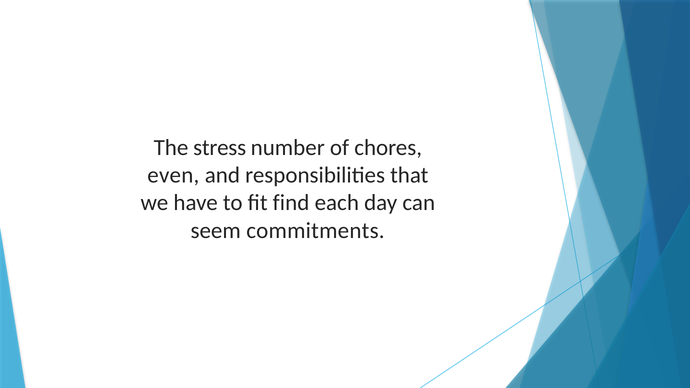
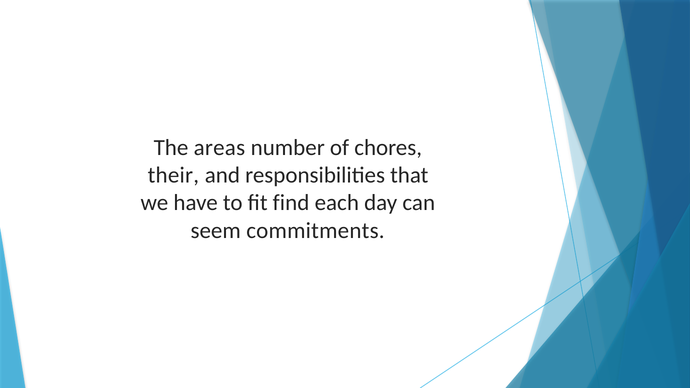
stress: stress -> areas (219, 148)
even: even -> their (173, 175)
